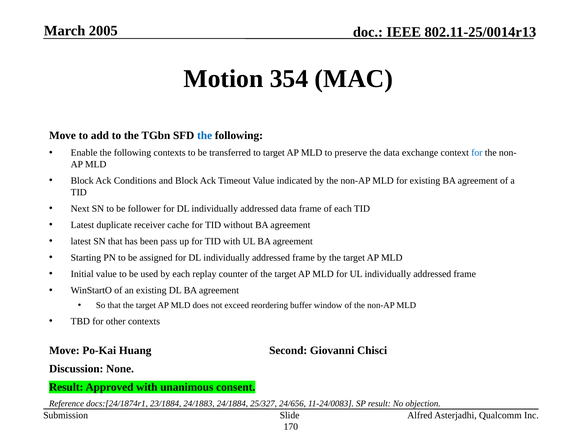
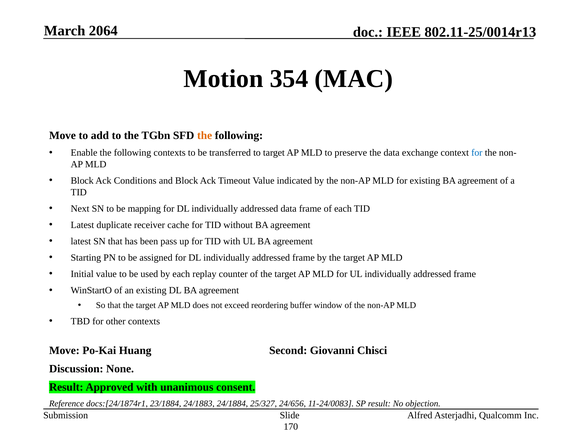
2005: 2005 -> 2064 (103, 31)
the colour: blue -> orange (205, 135)
follower: follower -> mapping (144, 208)
